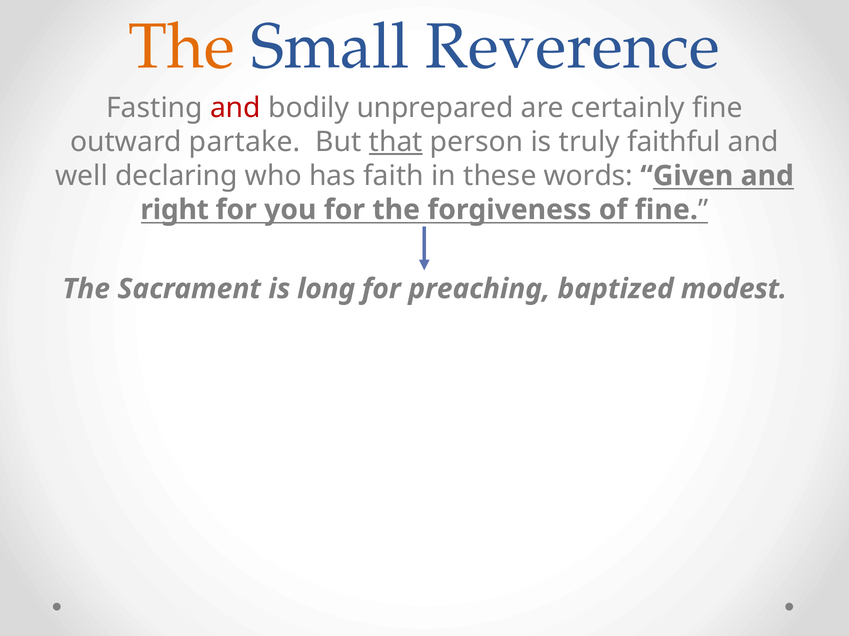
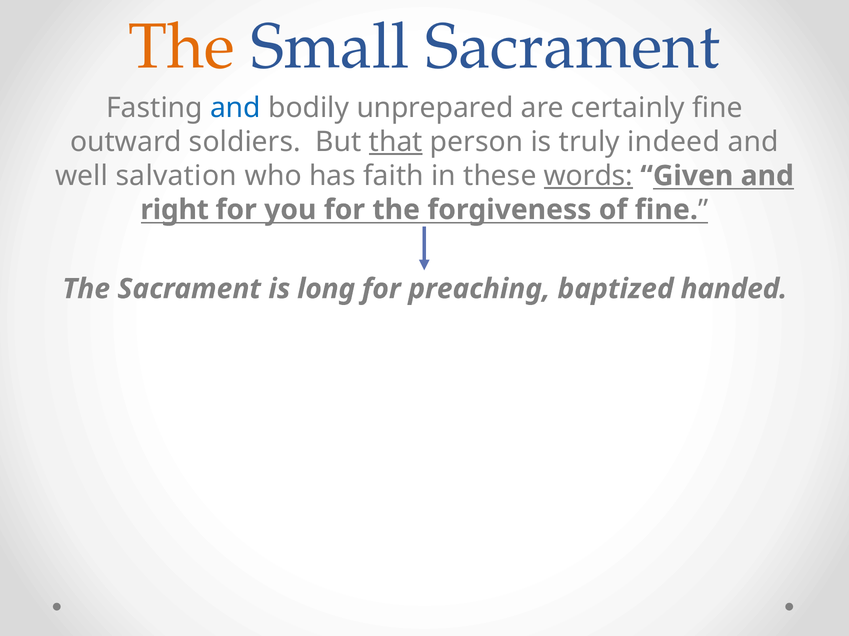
Small Reverence: Reverence -> Sacrament (573, 47)
and colour: red -> blue (235, 108)
partake: partake -> soldiers (245, 142)
faithful: faithful -> indeed (674, 142)
declaring: declaring -> salvation (176, 176)
words underline: none -> present (588, 176)
modest: modest -> handed (734, 289)
